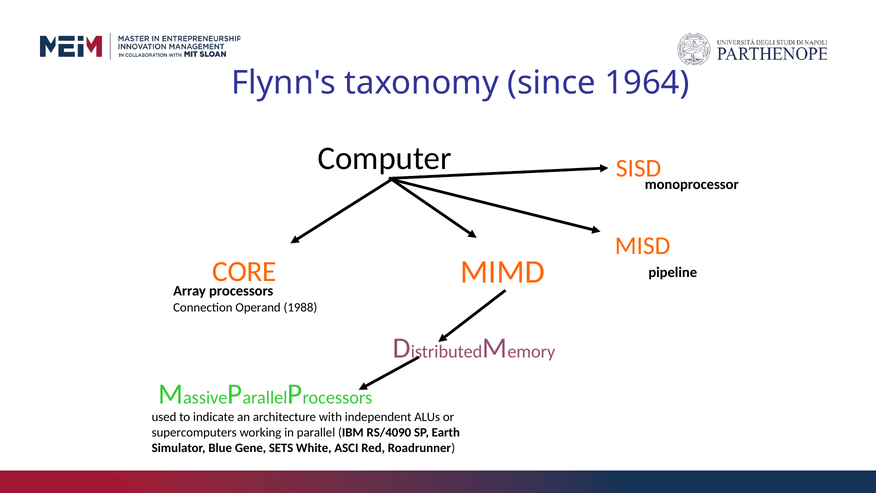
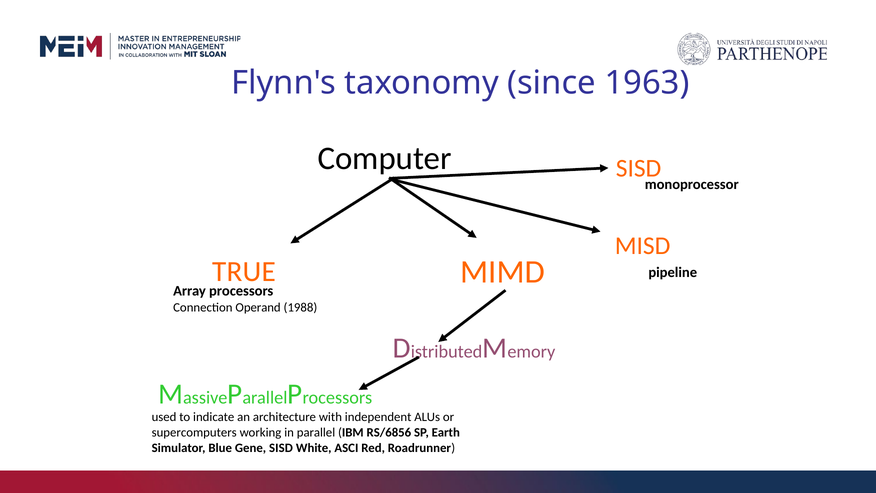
1964: 1964 -> 1963 (647, 83)
CORE: CORE -> TRUE (244, 272)
RS/4090: RS/4090 -> RS/6856 (389, 432)
Gene SETS: SETS -> SISD (281, 448)
